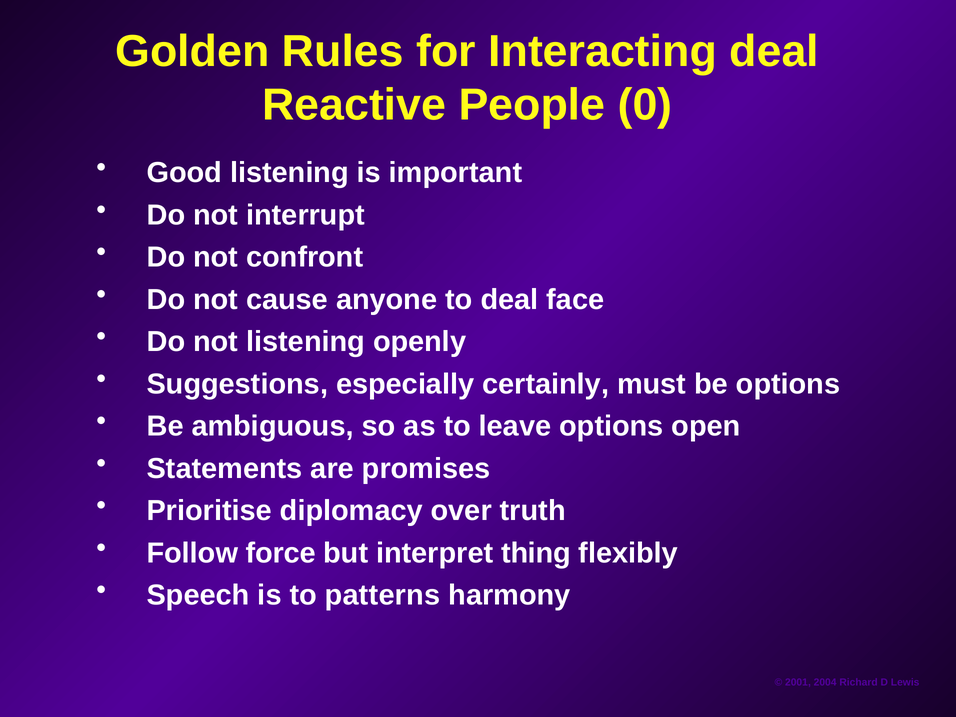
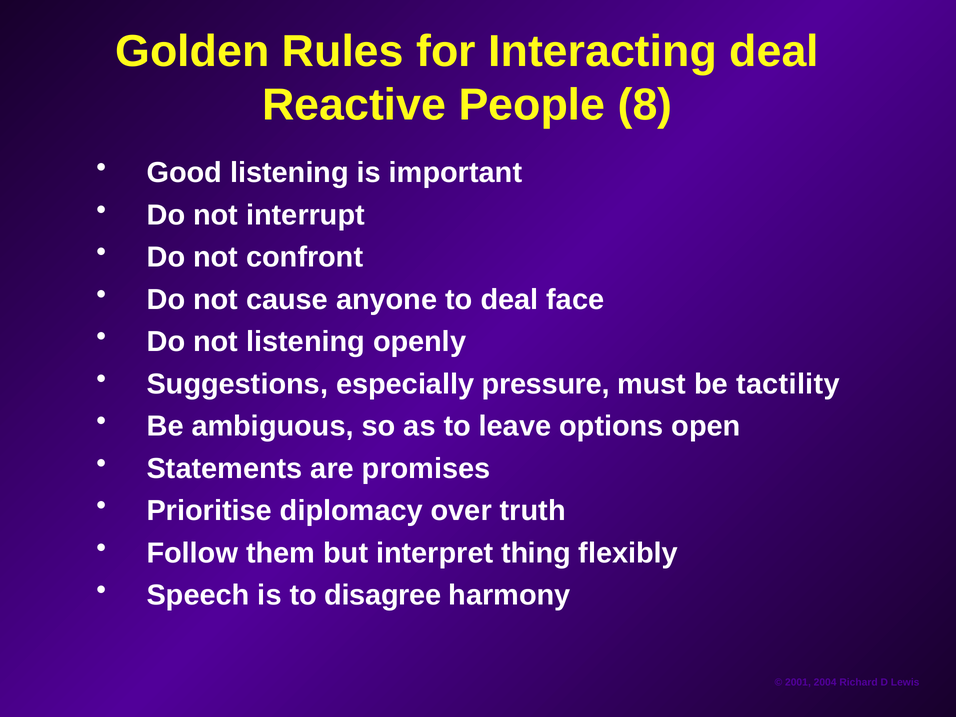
0: 0 -> 8 (645, 105)
certainly: certainly -> pressure (546, 384)
be options: options -> tactility (788, 384)
force: force -> them (281, 553)
patterns: patterns -> disagree (383, 596)
